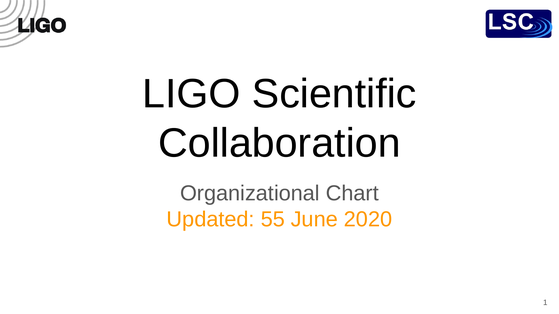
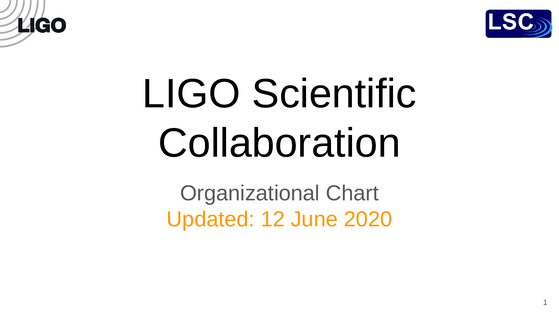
55: 55 -> 12 (273, 220)
